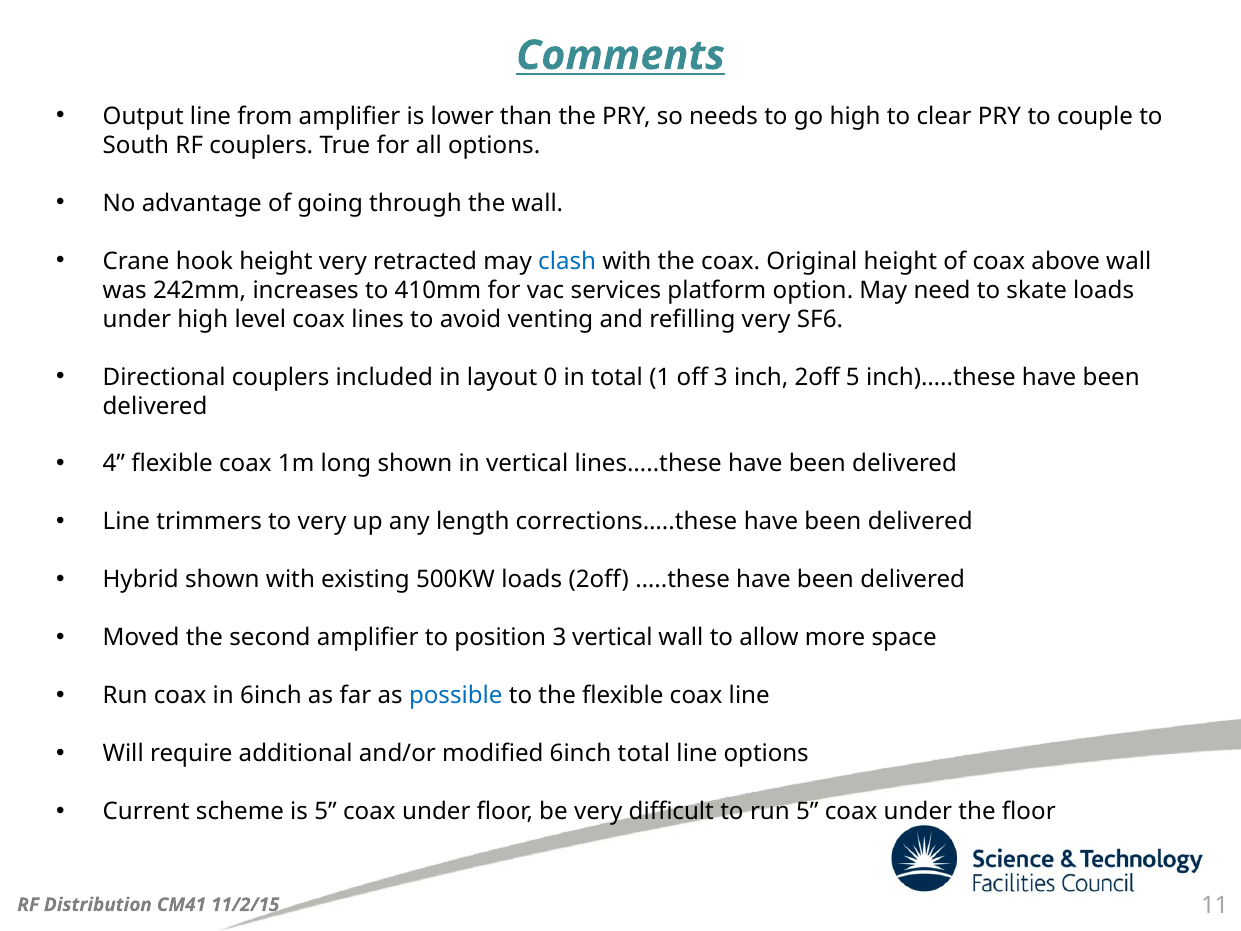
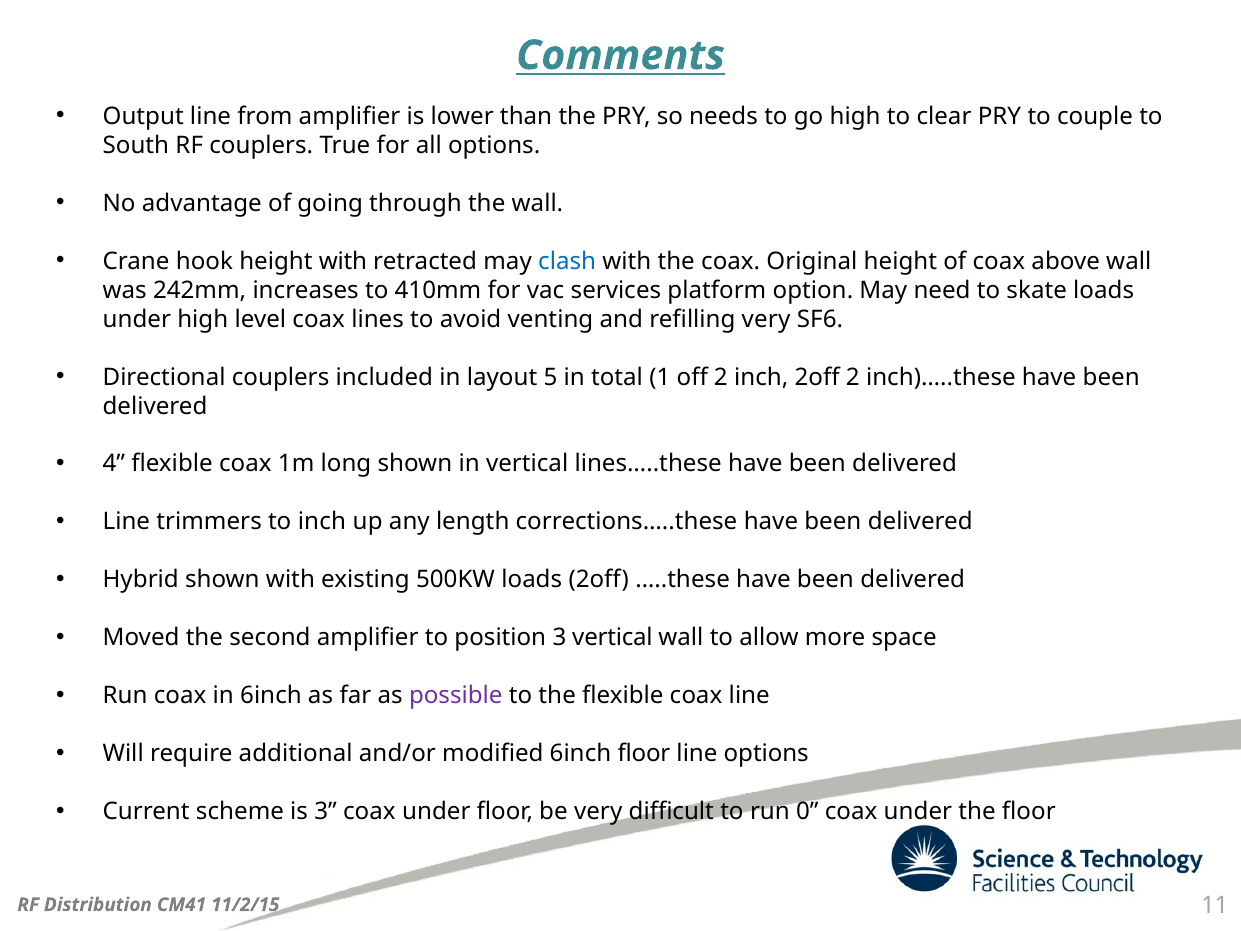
height very: very -> with (343, 261)
0: 0 -> 5 (550, 377)
off 3: 3 -> 2 (721, 377)
2off 5: 5 -> 2 (853, 377)
to very: very -> inch (322, 522)
possible colour: blue -> purple (456, 696)
6inch total: total -> floor (644, 754)
is 5: 5 -> 3 (326, 812)
run 5: 5 -> 0 (807, 812)
